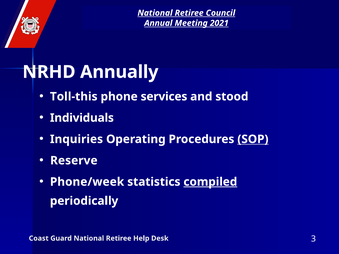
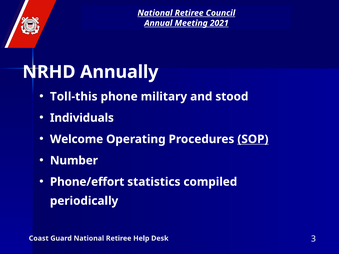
services: services -> military (164, 97)
Inquiries: Inquiries -> Welcome (77, 139)
Reserve: Reserve -> Number (74, 161)
Phone/week: Phone/week -> Phone/effort (87, 182)
compiled underline: present -> none (210, 182)
